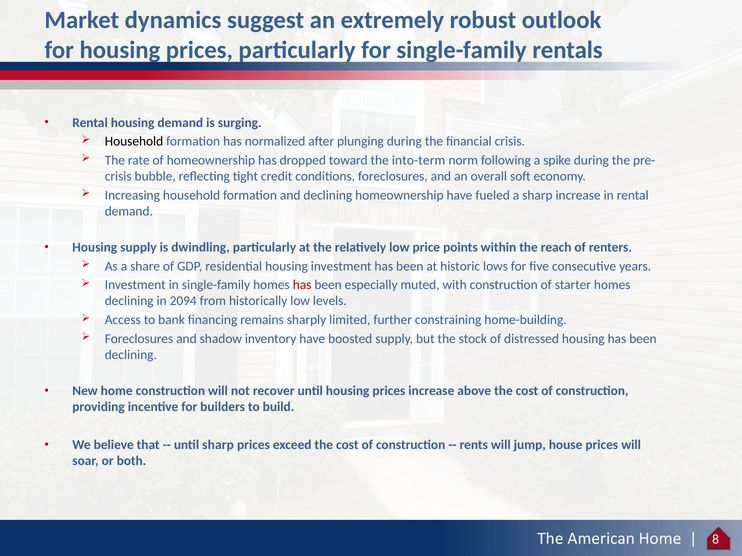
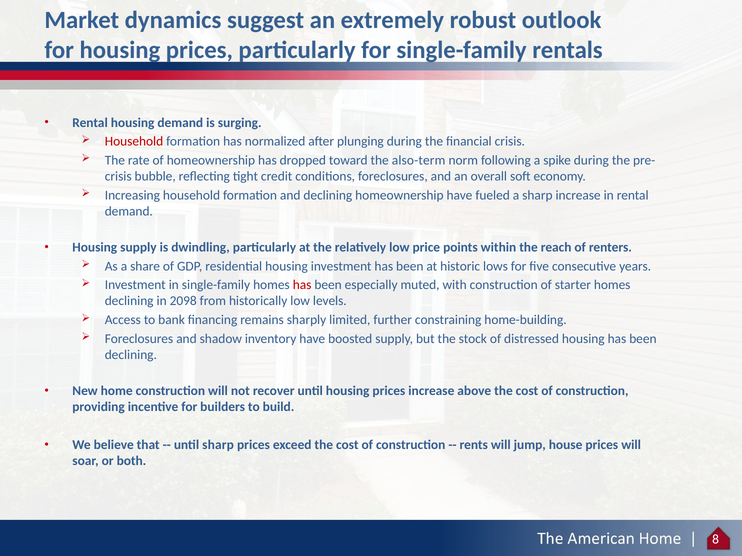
Household colour: black -> red (134, 142)
into-term: into-term -> also-term (419, 160)
2094: 2094 -> 2098 (183, 301)
